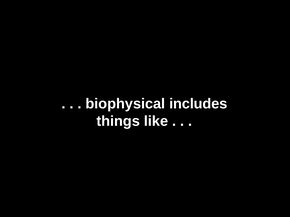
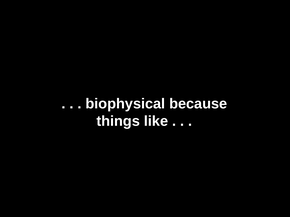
includes: includes -> because (198, 104)
